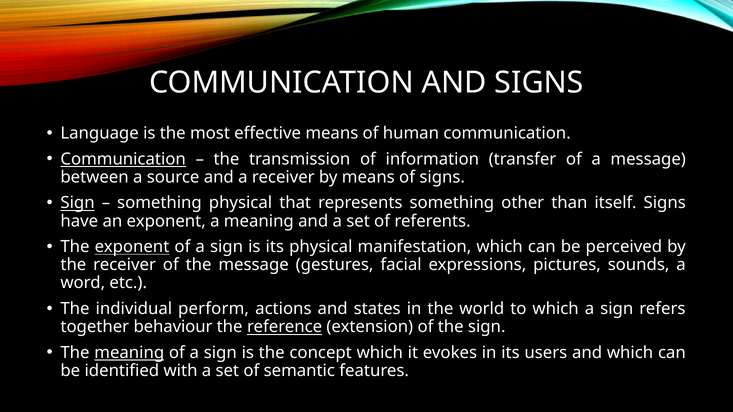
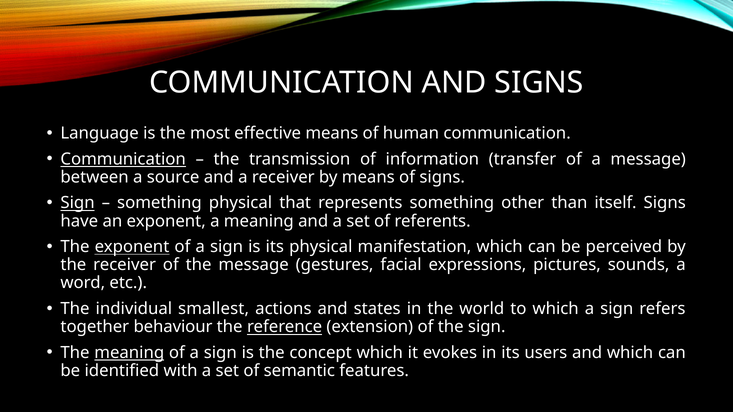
perform: perform -> smallest (214, 309)
